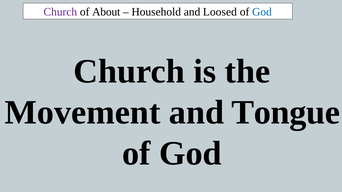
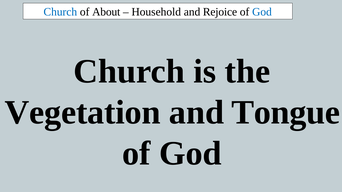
Church colour: purple -> blue (60, 12)
Loosed: Loosed -> Rejoice (220, 12)
Movement: Movement -> Vegetation (83, 113)
